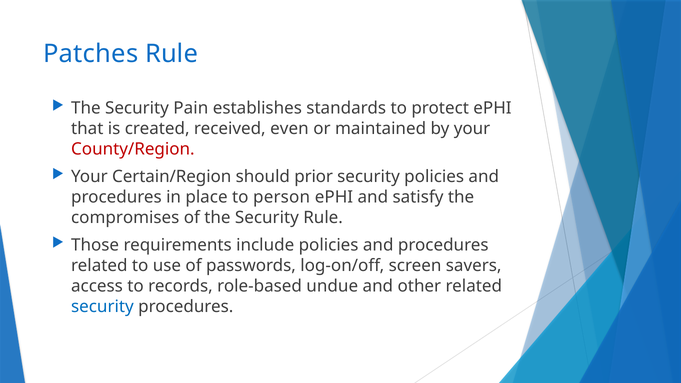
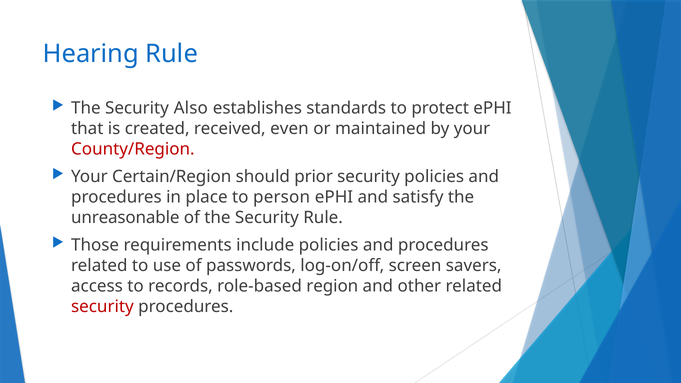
Patches: Patches -> Hearing (91, 54)
Pain: Pain -> Also (191, 108)
compromises: compromises -> unreasonable (125, 218)
undue: undue -> region (332, 286)
security colour: blue -> red (102, 306)
